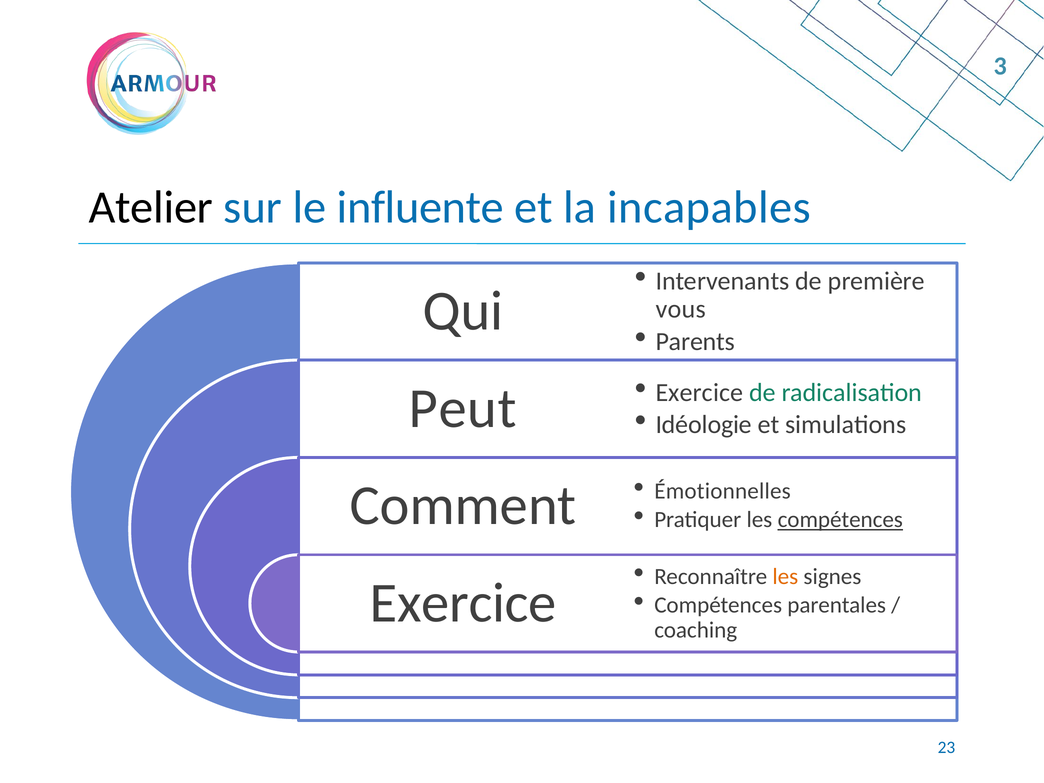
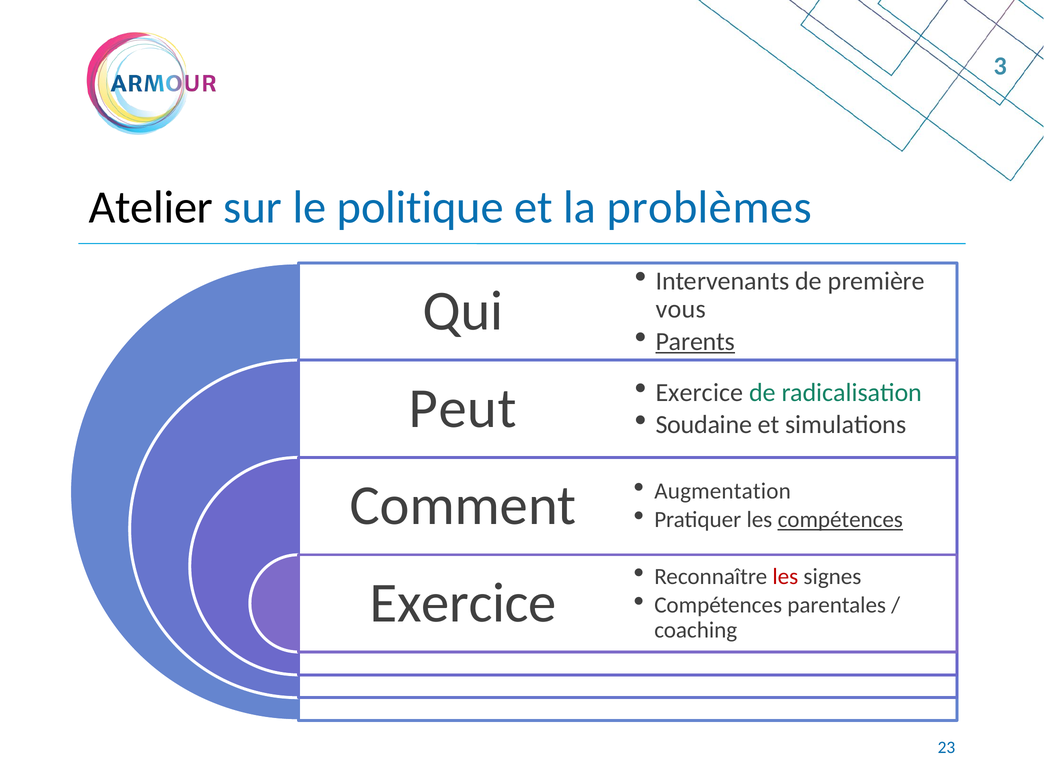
influente: influente -> politique (420, 208)
incapables: incapables -> problèmes (709, 208)
Parents underline: none -> present (695, 341)
Idéologie: Idéologie -> Soudaine (704, 425)
Émotionnelles: Émotionnelles -> Augmentation (723, 491)
les colour: orange -> red (785, 576)
